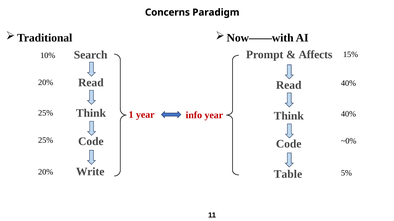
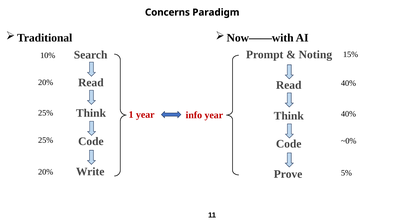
Affects: Affects -> Noting (315, 55)
Table: Table -> Prove (288, 175)
